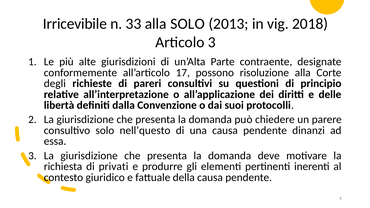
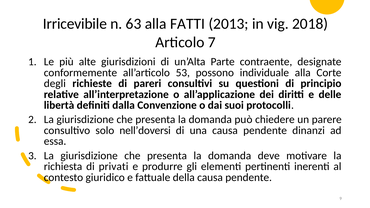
33: 33 -> 63 (134, 24)
alla SOLO: SOLO -> FATTI (188, 24)
Articolo 3: 3 -> 7 (212, 42)
17: 17 -> 53 (183, 73)
risoluzione: risoluzione -> individuale (264, 73)
nell’questo: nell’questo -> nell’doversi (145, 130)
